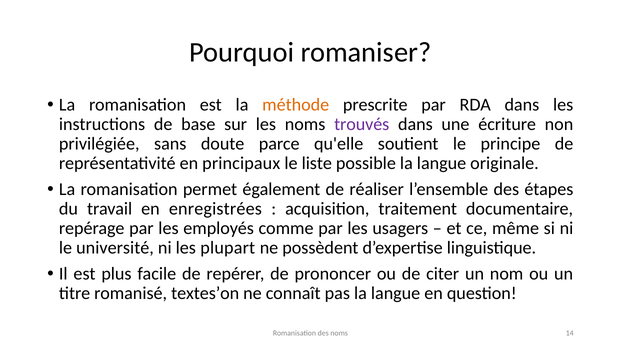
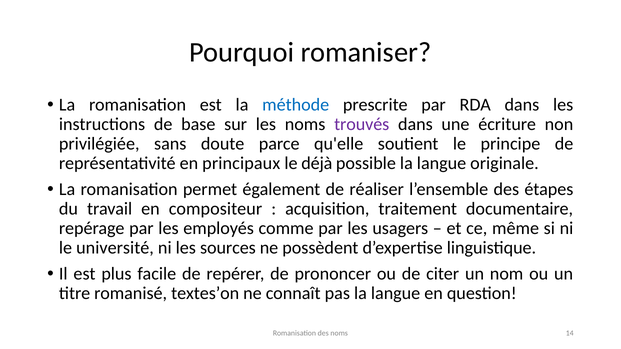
méthode colour: orange -> blue (296, 105)
liste: liste -> déjà (317, 164)
enregistrées: enregistrées -> compositeur (215, 209)
plupart: plupart -> sources (228, 248)
